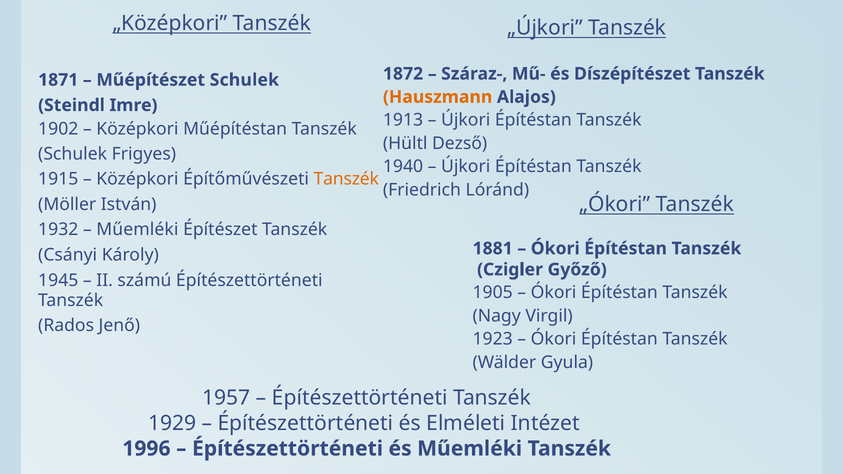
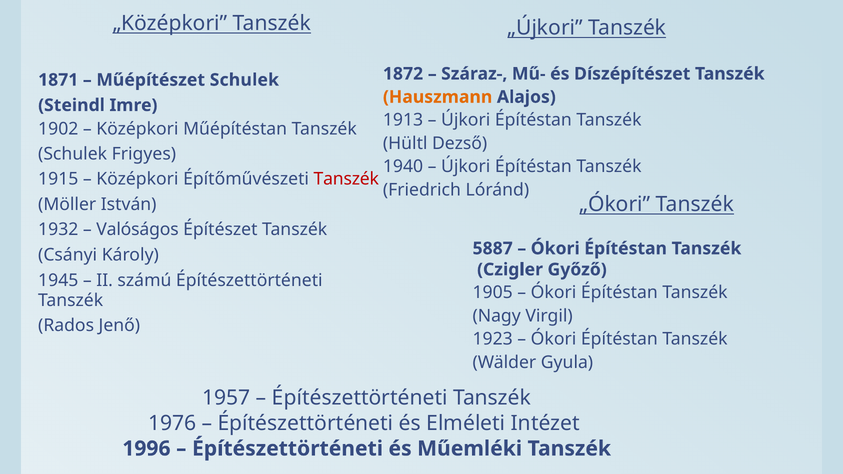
Tanszék colour: orange -> red (346, 179)
Műemléki: Műemléki -> Valóságos (138, 230)
1881: 1881 -> 5887 (493, 249)
1929: 1929 -> 1976 (172, 424)
